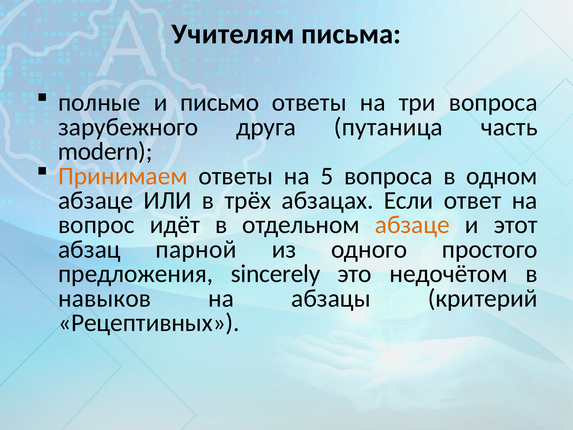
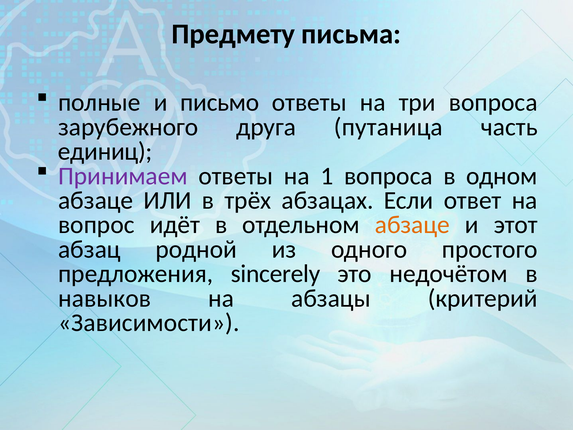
Учителям: Учителям -> Предмету (233, 34)
modern: modern -> единиц (105, 151)
Принимаем colour: orange -> purple (123, 176)
5: 5 -> 1 (327, 176)
парной: парной -> родной (196, 249)
Рецептивных: Рецептивных -> Зависимости (149, 323)
